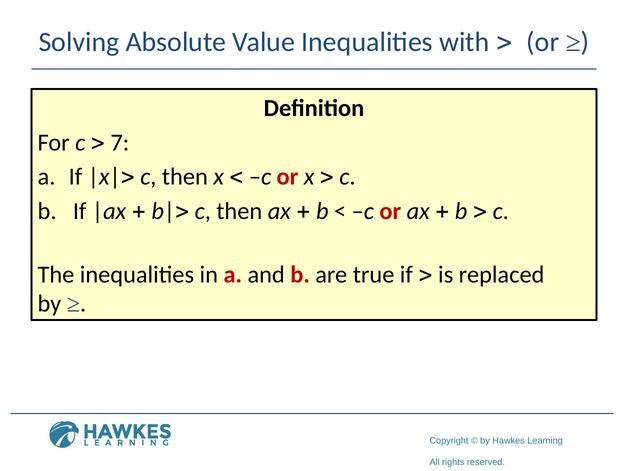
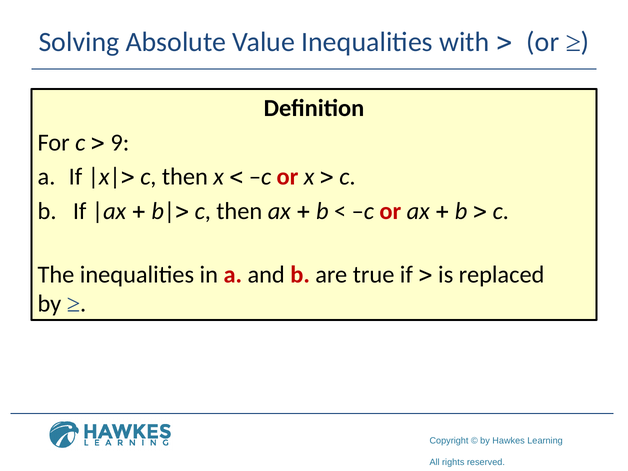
7: 7 -> 9 (120, 143)
